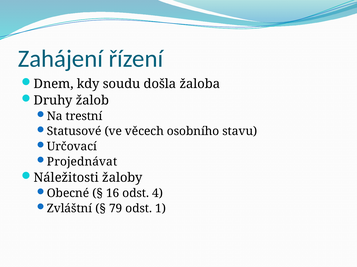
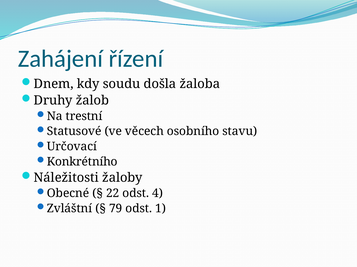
Projednávat: Projednávat -> Konkrétního (82, 162)
16: 16 -> 22 (113, 194)
